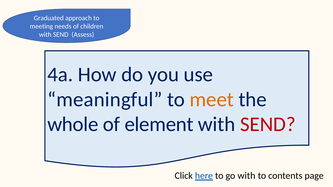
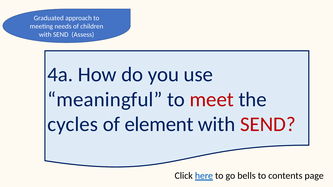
meet colour: orange -> red (212, 100)
whole: whole -> cycles (73, 125)
go with: with -> bells (247, 176)
